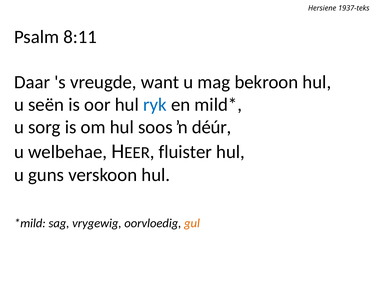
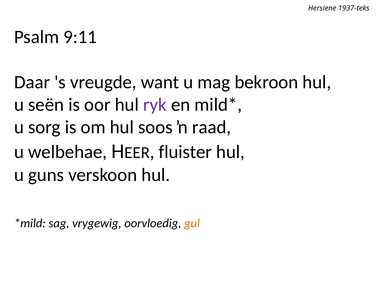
8:11: 8:11 -> 9:11 (80, 37)
ryk colour: blue -> purple (155, 105)
déúr: déúr -> raad (212, 127)
